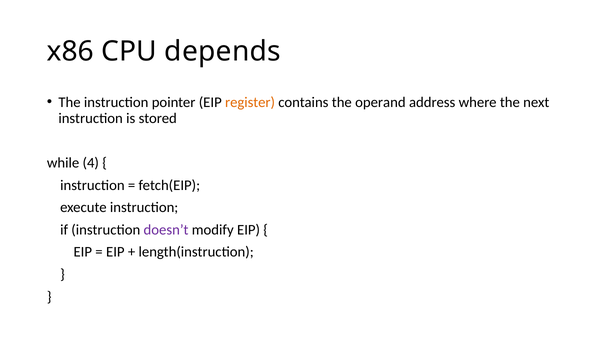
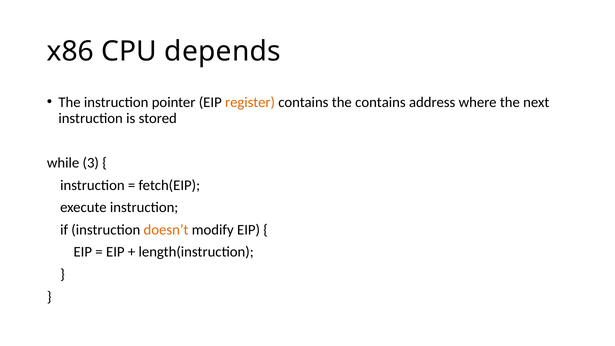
the operand: operand -> contains (380, 102)
4: 4 -> 3 (91, 163)
doesn’t colour: purple -> orange (166, 230)
